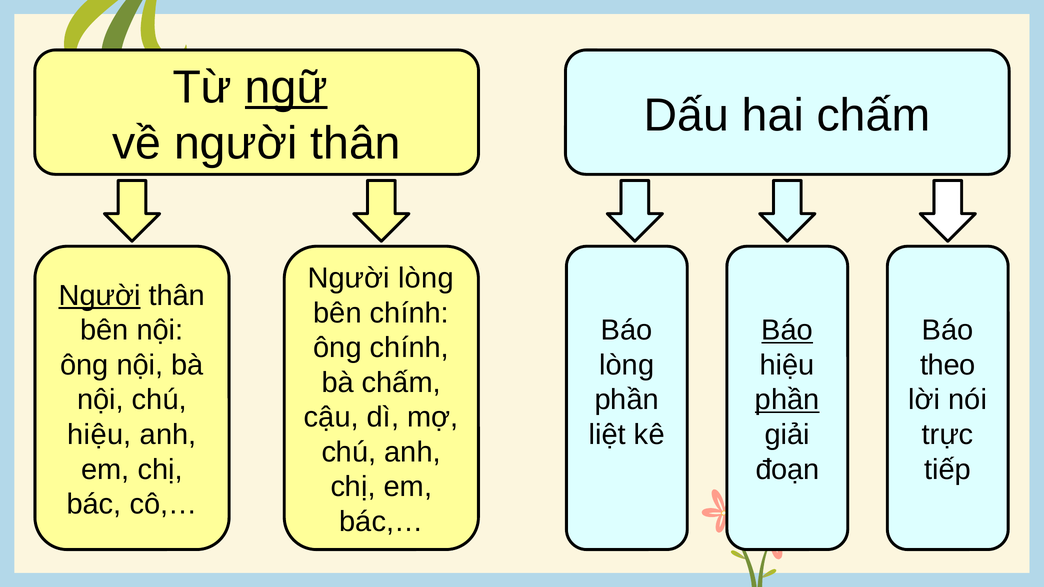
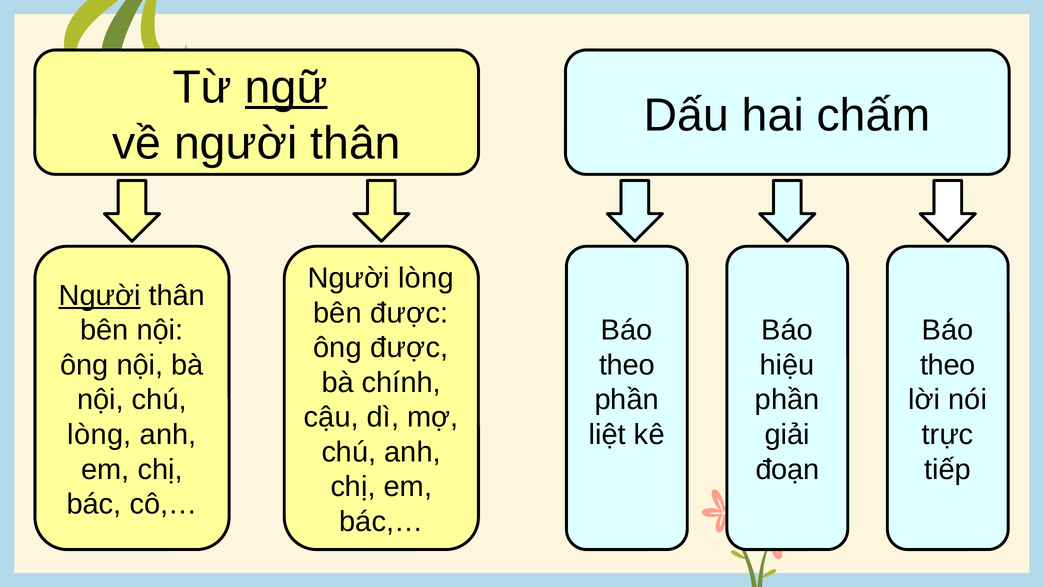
bên chính: chính -> được (409, 313)
Báo underline: present -> none (787, 330)
ông chính: chính -> được (409, 348)
lòng: lòng -> theo (627, 365)
bà chấm: chấm -> chính (401, 383)
phần underline: present -> none (787, 400)
hiệu: hiệu -> lòng (99, 435)
